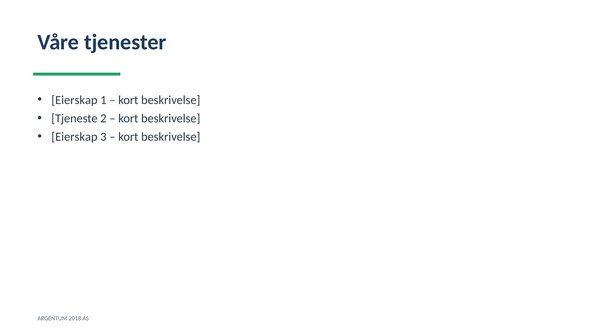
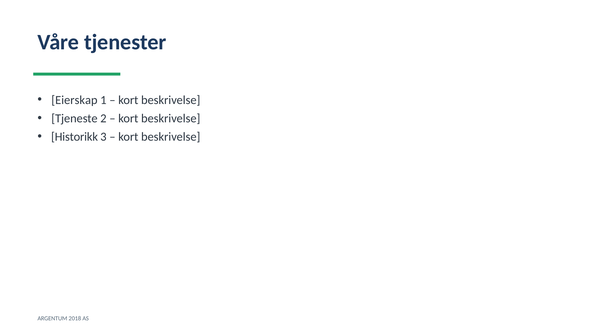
Eierskap: Eierskap -> Historikk (75, 137)
